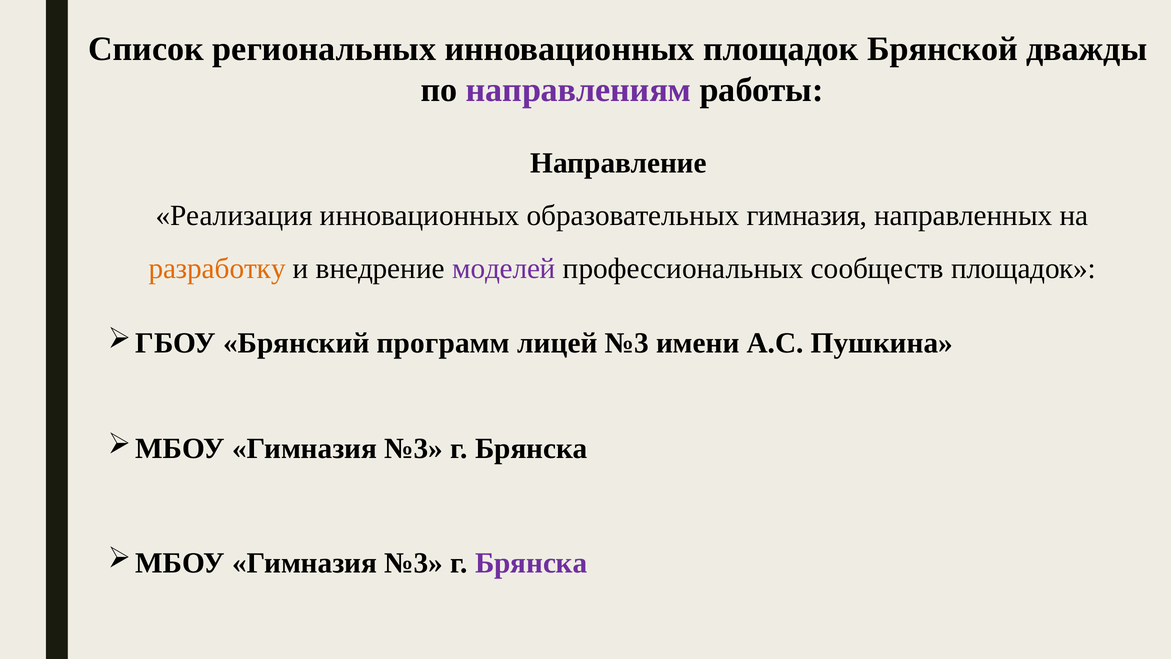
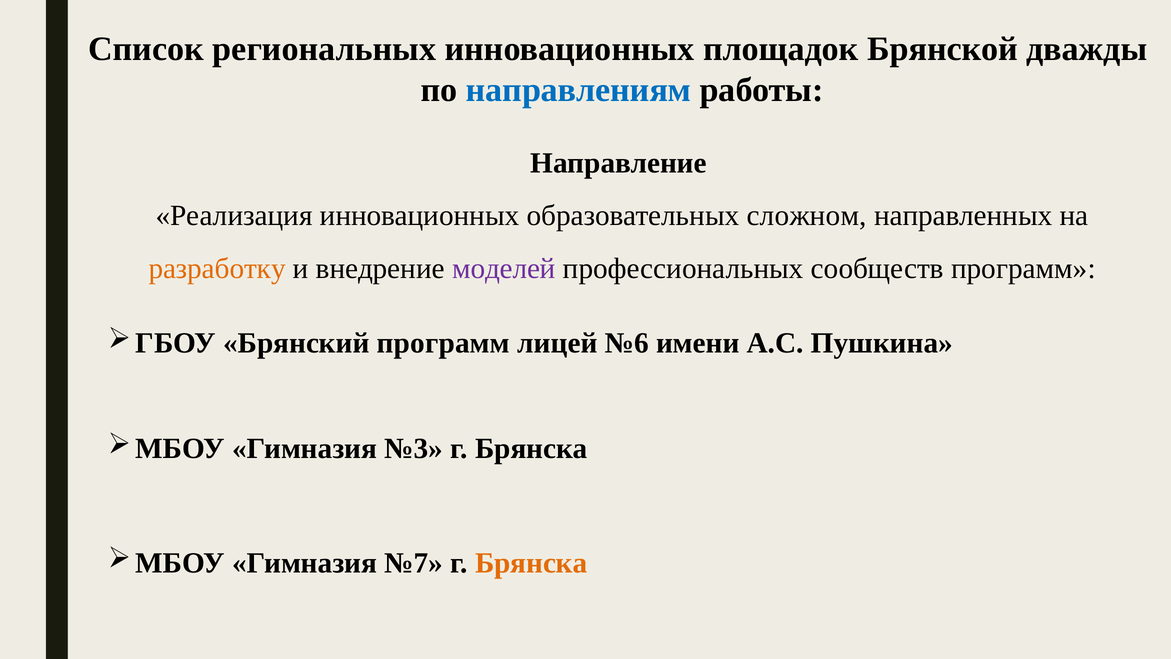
направлениям colour: purple -> blue (579, 90)
образовательных гимназия: гимназия -> сложном (807, 216)
сообществ площадок: площадок -> программ (1023, 268)
лицей №3: №3 -> №6 (627, 343)
№3: №3 -> №7 (414, 563)
Брянска colour: purple -> orange (531, 563)
